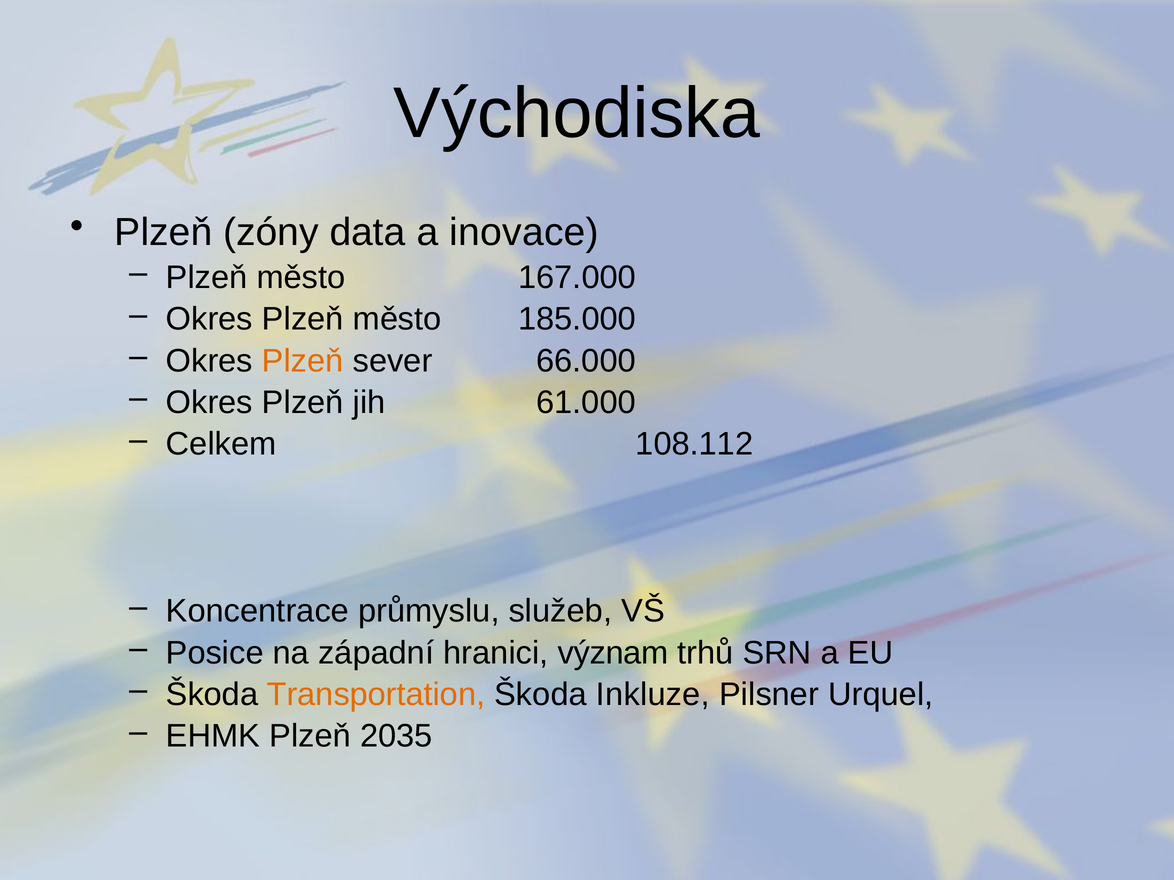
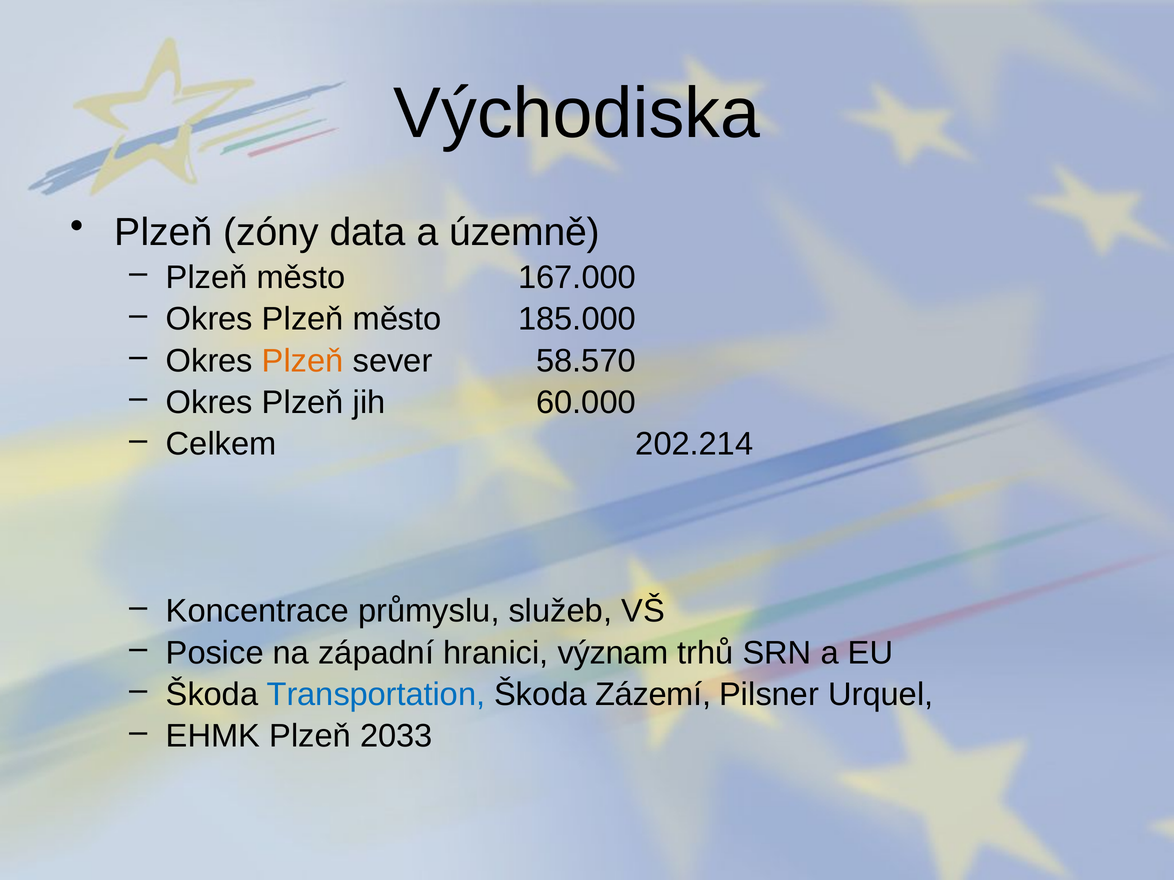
inovace: inovace -> územně (524, 232)
66.000: 66.000 -> 58.570 (586, 361)
61.000: 61.000 -> 60.000 (586, 403)
108.112: 108.112 -> 202.214 (694, 444)
Transportation colour: orange -> blue (376, 695)
Inkluze: Inkluze -> Zázemí (653, 695)
2035: 2035 -> 2033 (396, 737)
